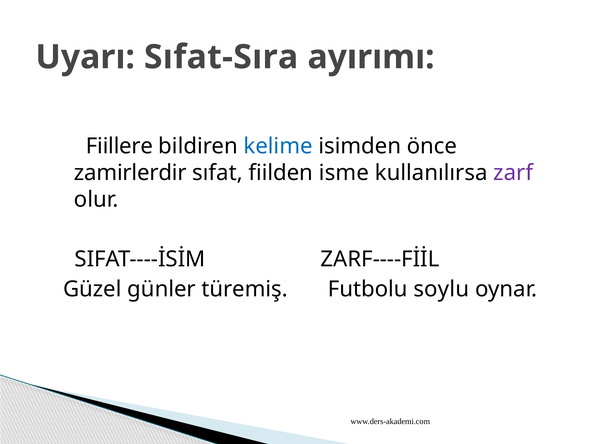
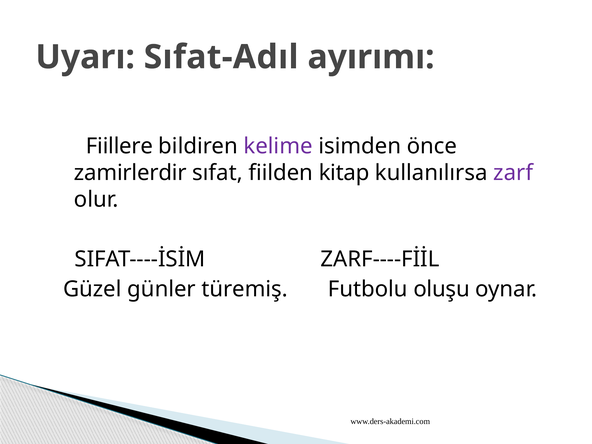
Sıfat-Sıra: Sıfat-Sıra -> Sıfat-Adıl (221, 57)
kelime colour: blue -> purple (278, 146)
isme: isme -> kitap (344, 173)
soylu: soylu -> oluşu (442, 289)
